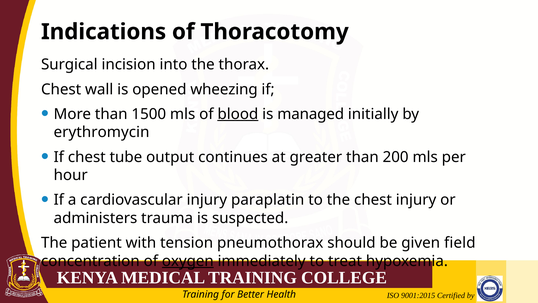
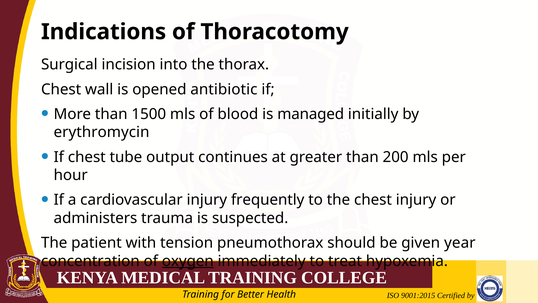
wheezing: wheezing -> antibiotic (224, 89)
blood underline: present -> none (238, 114)
paraplatin: paraplatin -> frequently (268, 200)
field: field -> year (460, 243)
